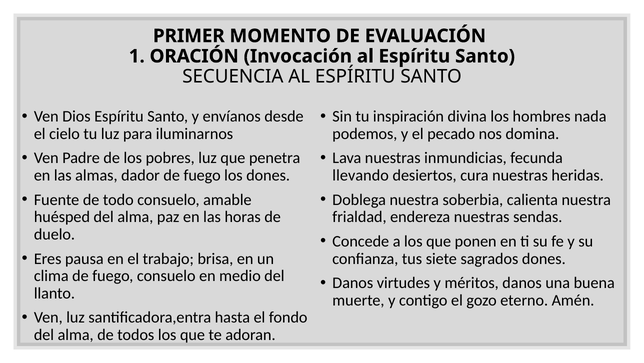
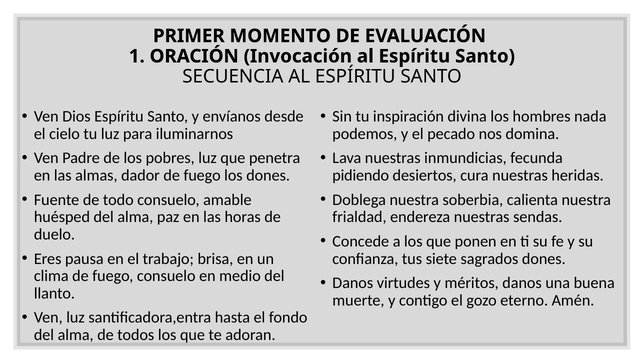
llevando: llevando -> pidiendo (361, 175)
